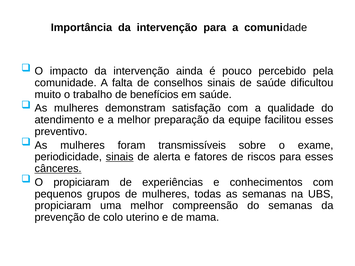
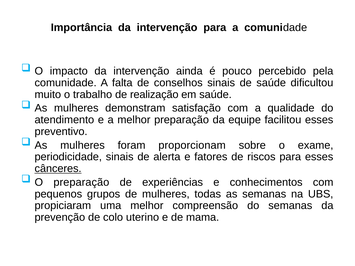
benefícios: benefícios -> realização (154, 95)
transmissíveis: transmissíveis -> proporcionam (192, 145)
sinais underline: present -> none (120, 157)
O propiciaram: propiciaram -> preparação (81, 182)
